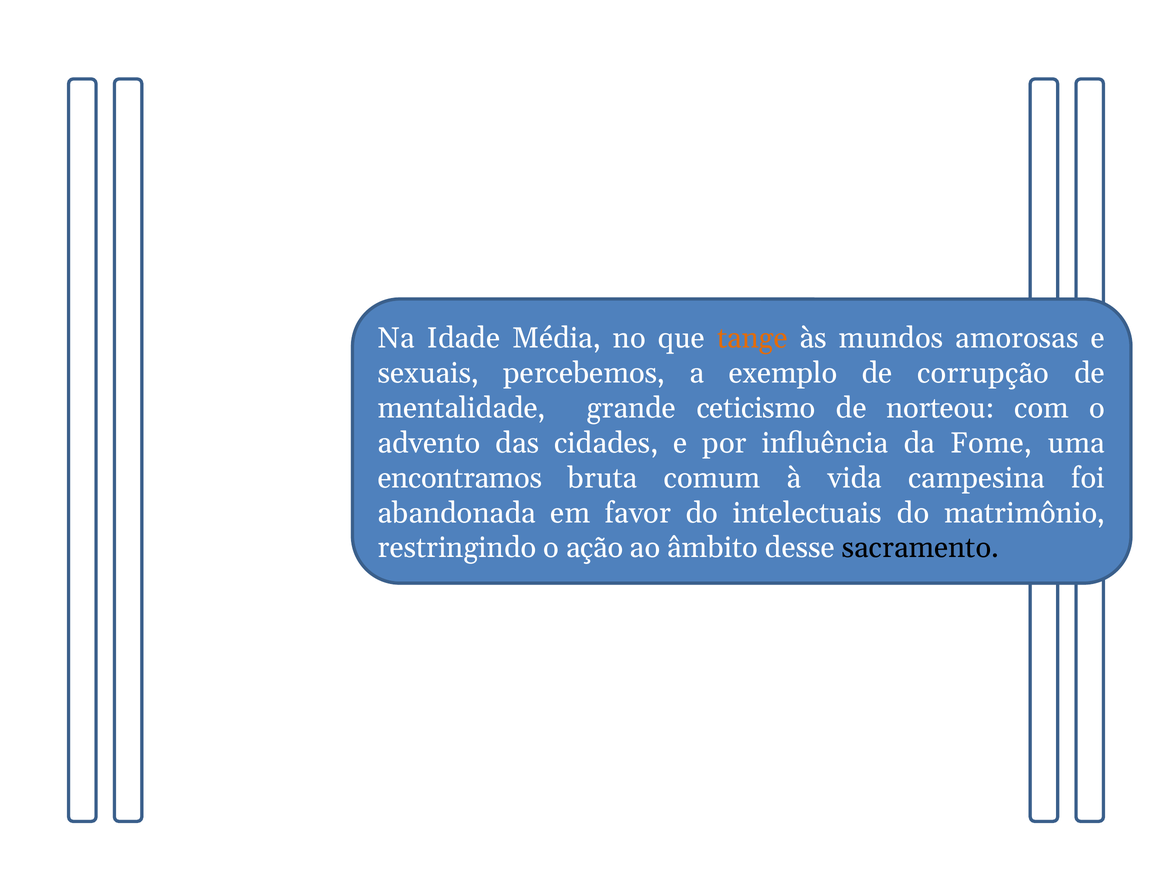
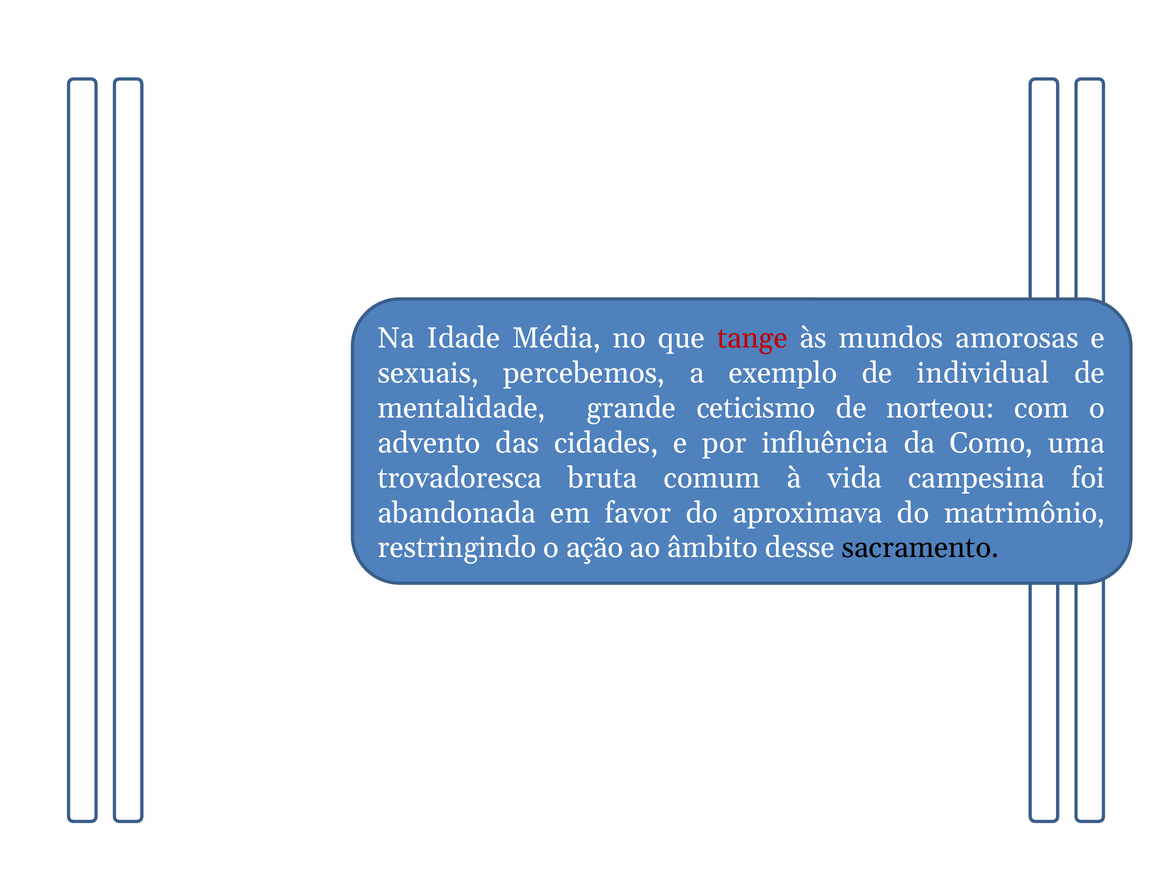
tange colour: orange -> red (752, 338)
corrupção: corrupção -> individual (983, 373)
Fome: Fome -> Como (991, 443)
encontramos: encontramos -> trovadoresca (460, 478)
intelectuais: intelectuais -> aproximava (808, 513)
